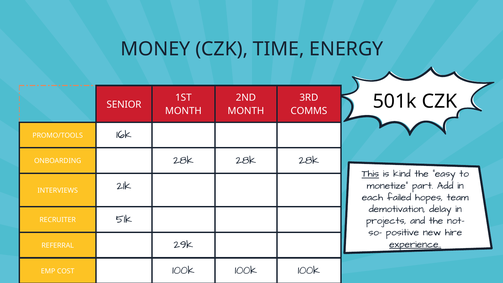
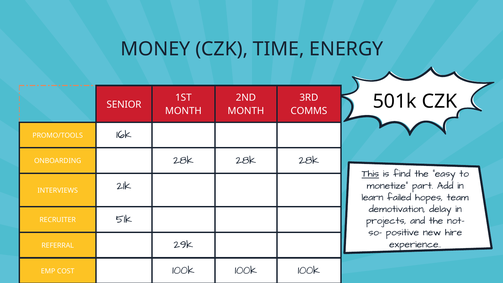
kind: kind -> find (402, 174)
each: each -> learn (373, 197)
experience underline: present -> none (415, 244)
